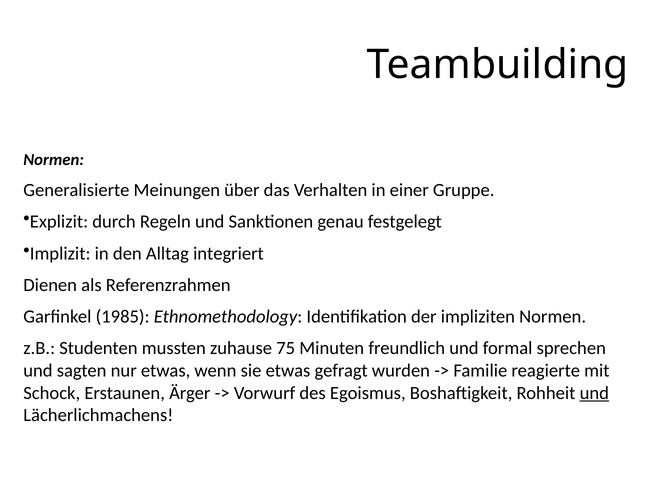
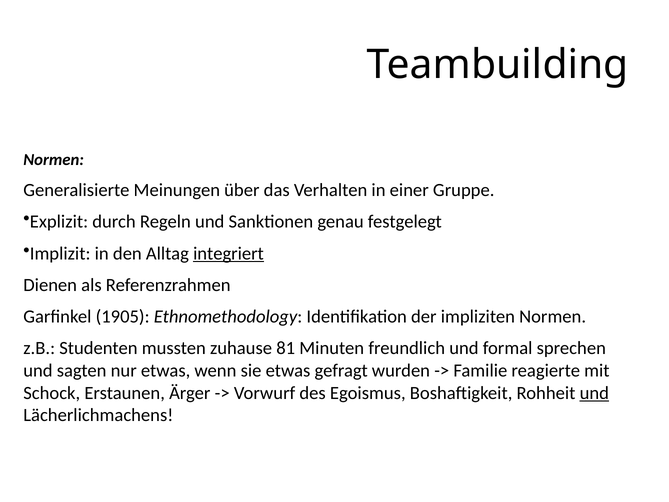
integriert underline: none -> present (228, 253)
1985: 1985 -> 1905 (123, 316)
75: 75 -> 81 (286, 348)
